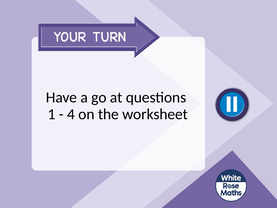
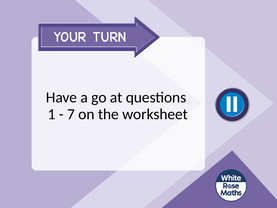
4: 4 -> 7 (71, 114)
